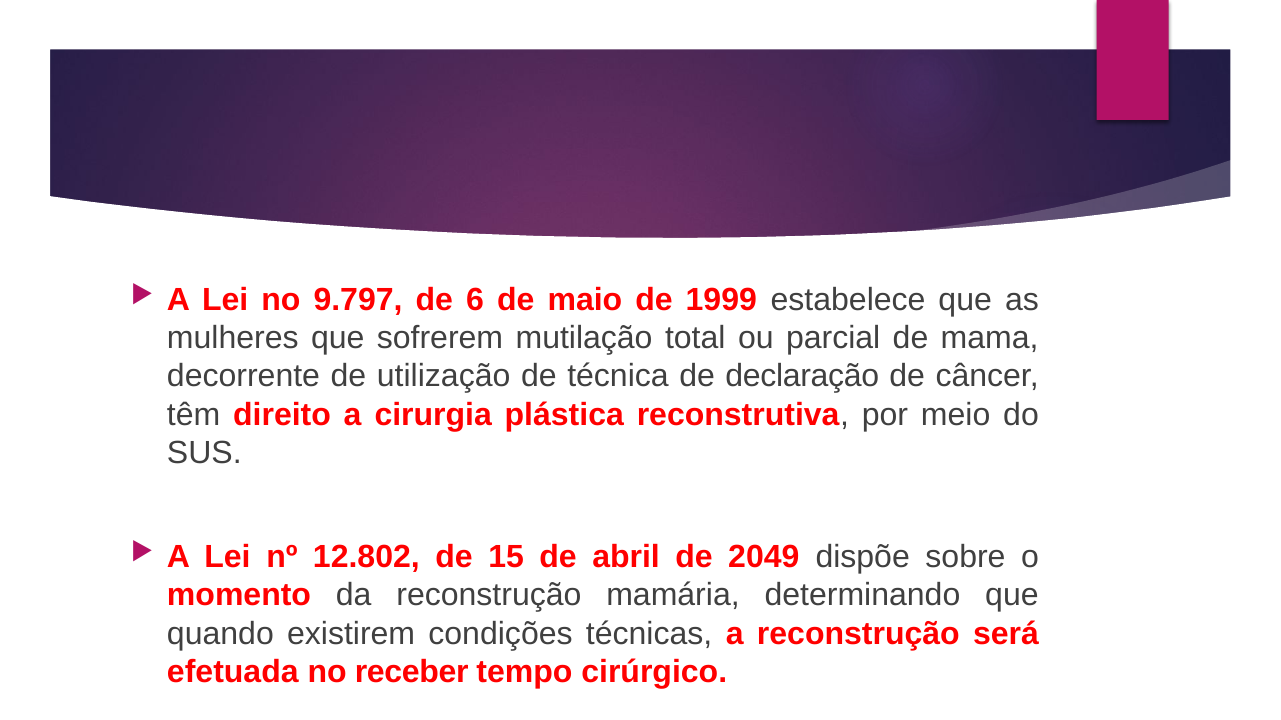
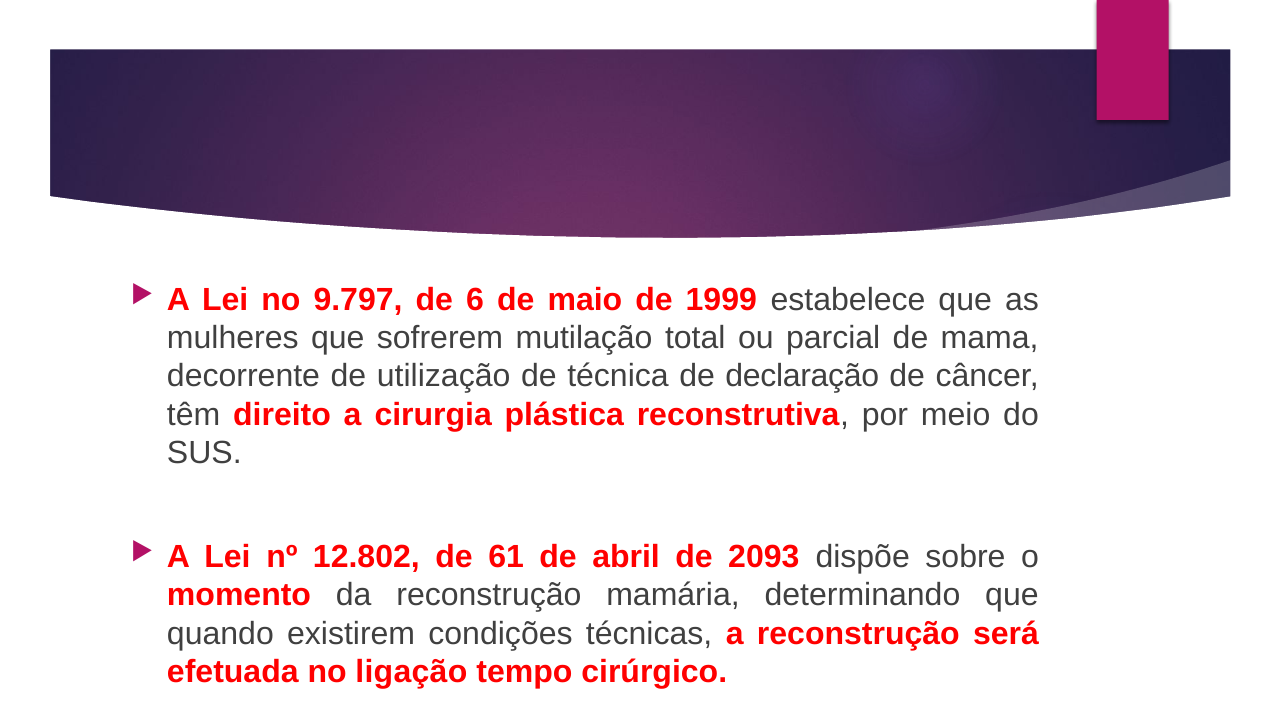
15: 15 -> 61 (506, 557)
2049: 2049 -> 2093 (764, 557)
receber: receber -> ligação (411, 672)
